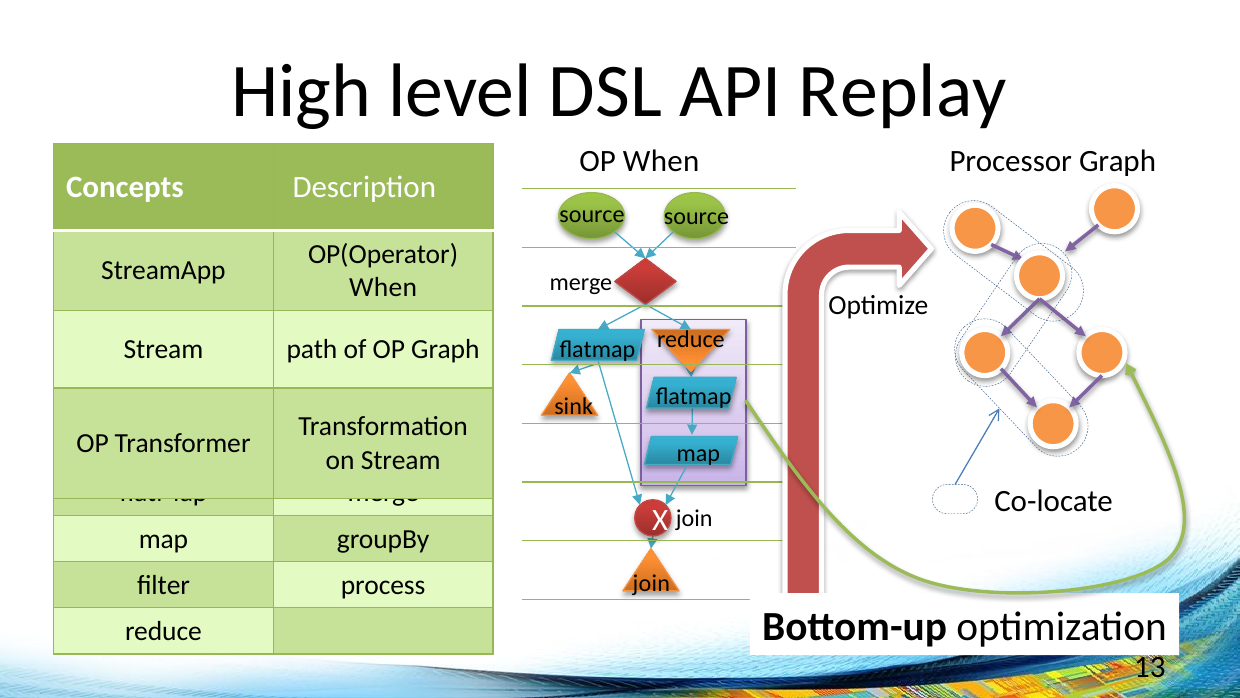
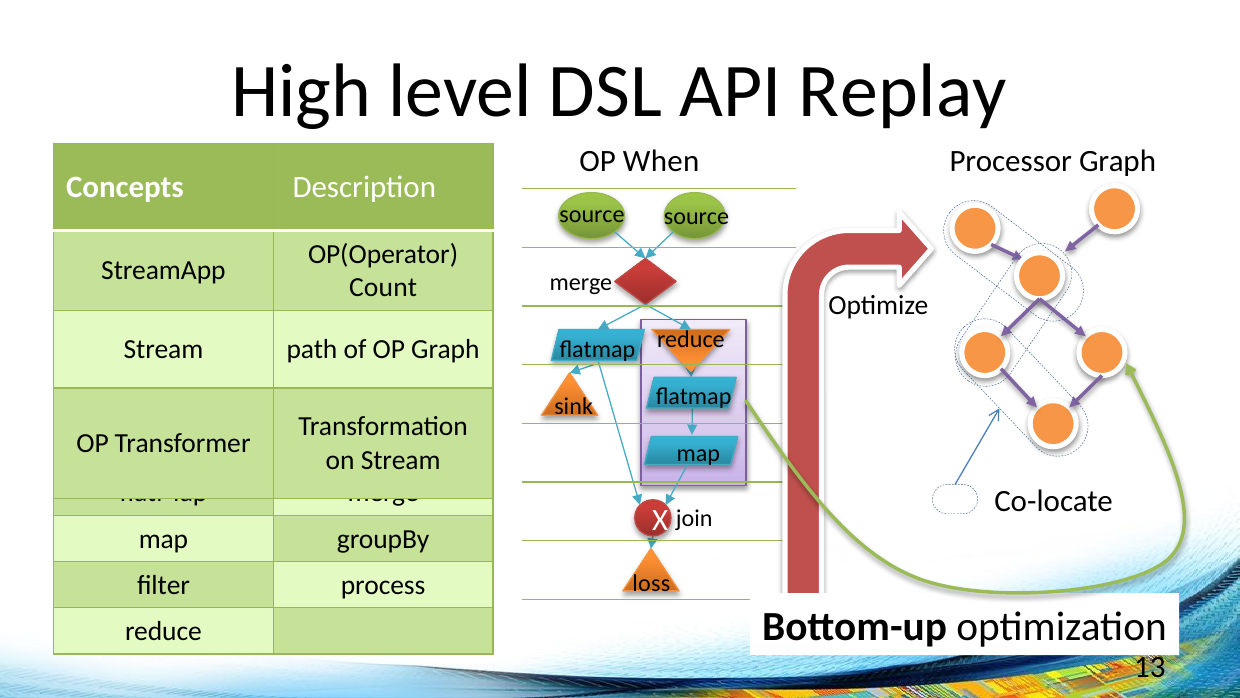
When: When -> Count (383, 288)
join: join -> loss (651, 583)
